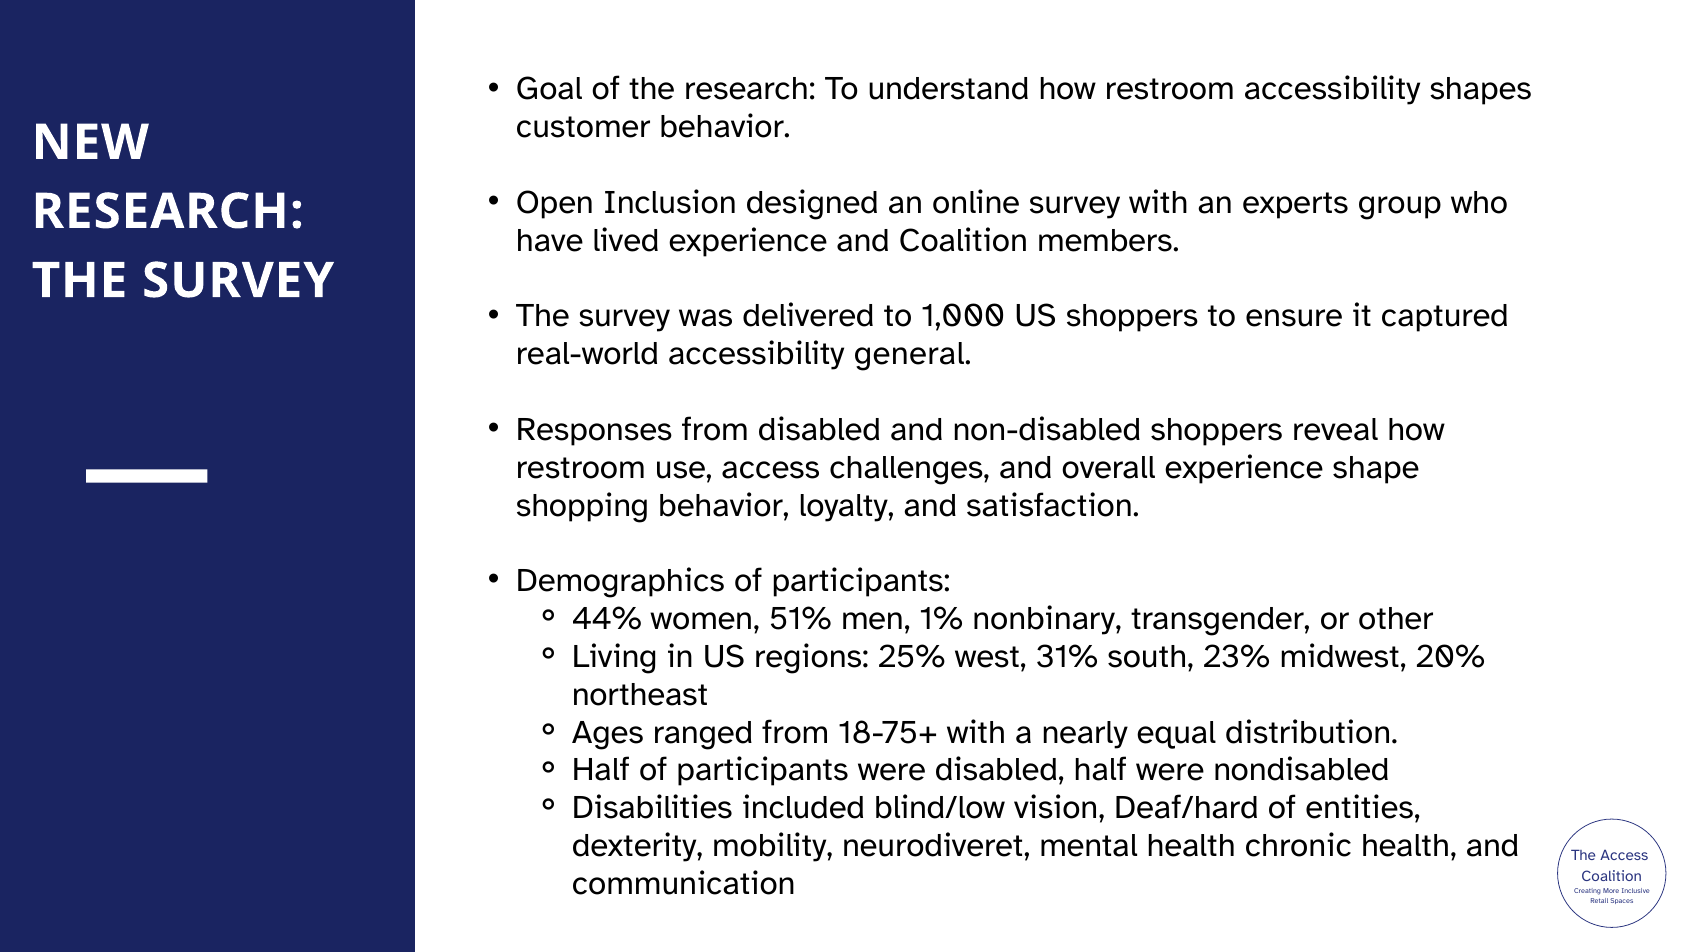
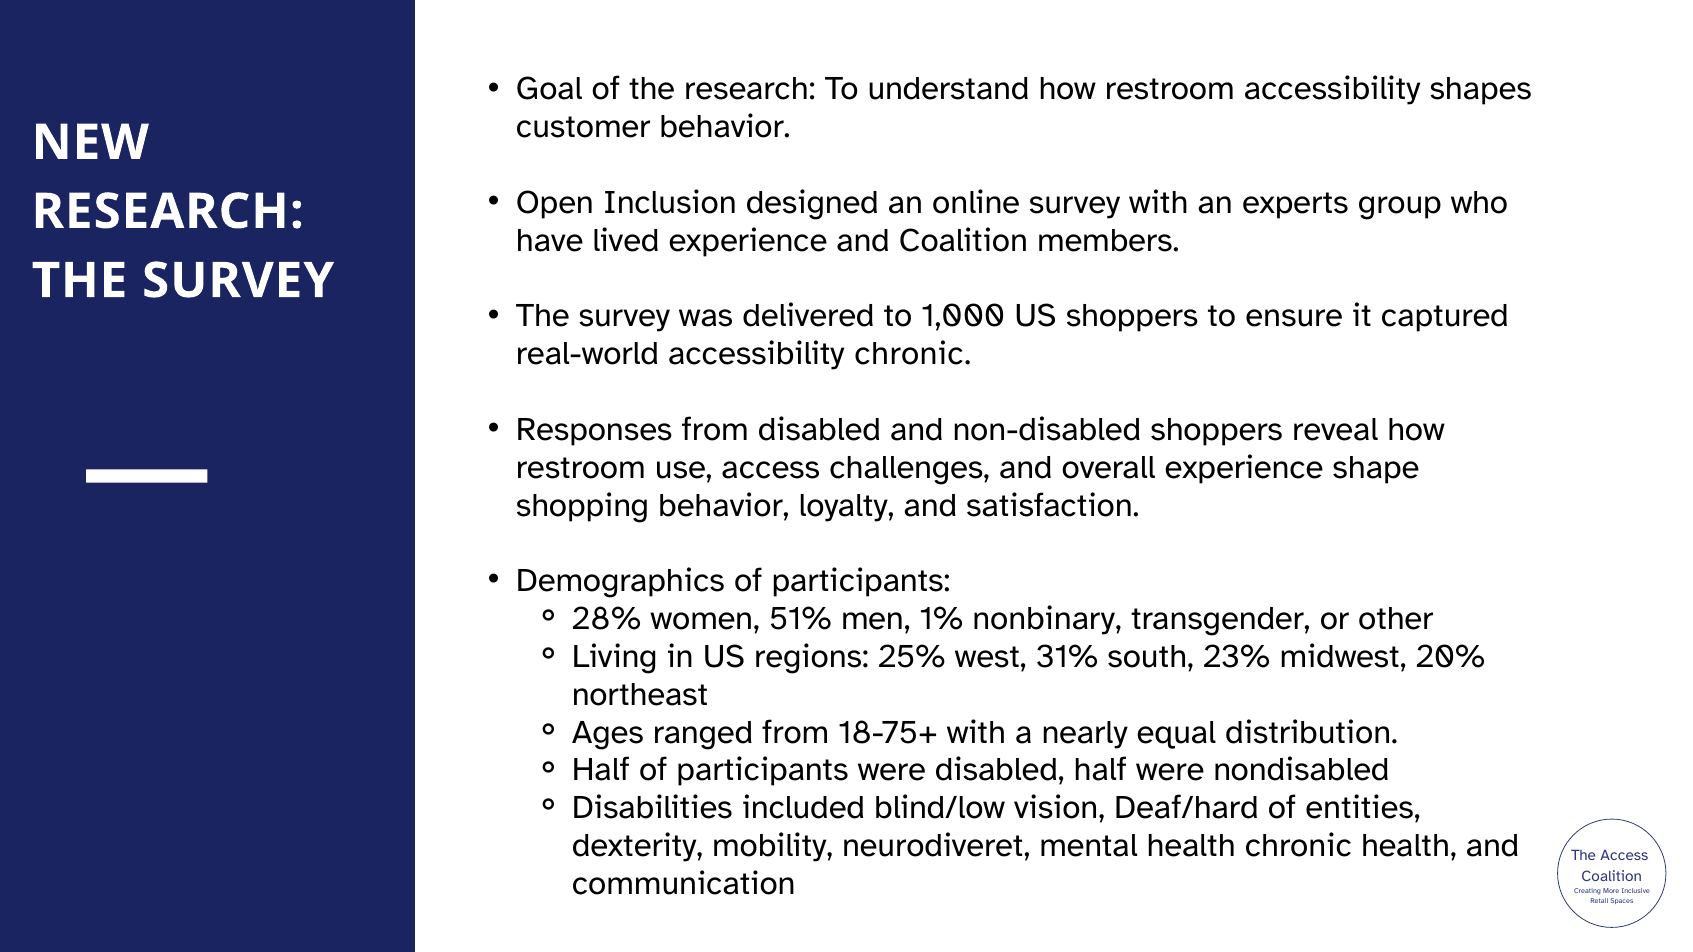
accessibility general: general -> chronic (913, 354)
44%: 44% -> 28% (607, 619)
